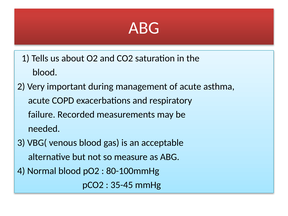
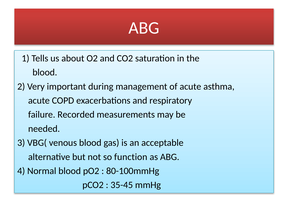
measure: measure -> function (131, 157)
